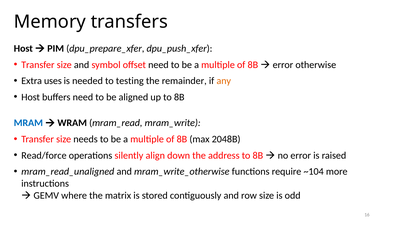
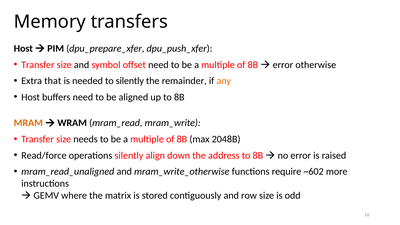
uses: uses -> that (53, 81)
to testing: testing -> silently (130, 81)
MRAM colour: blue -> orange (28, 123)
~104: ~104 -> ~602 (314, 172)
